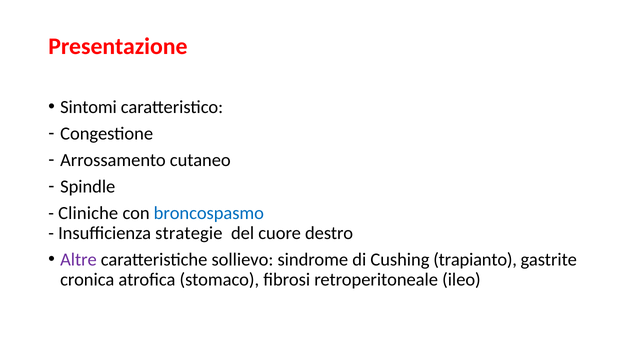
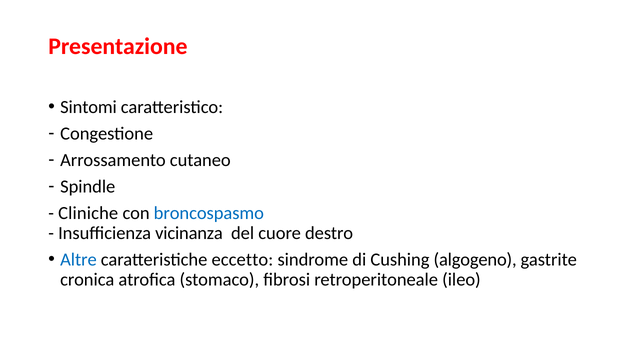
strategie: strategie -> vicinanza (189, 233)
Altre colour: purple -> blue (78, 260)
sollievo: sollievo -> eccetto (242, 260)
trapianto: trapianto -> algogeno (475, 260)
